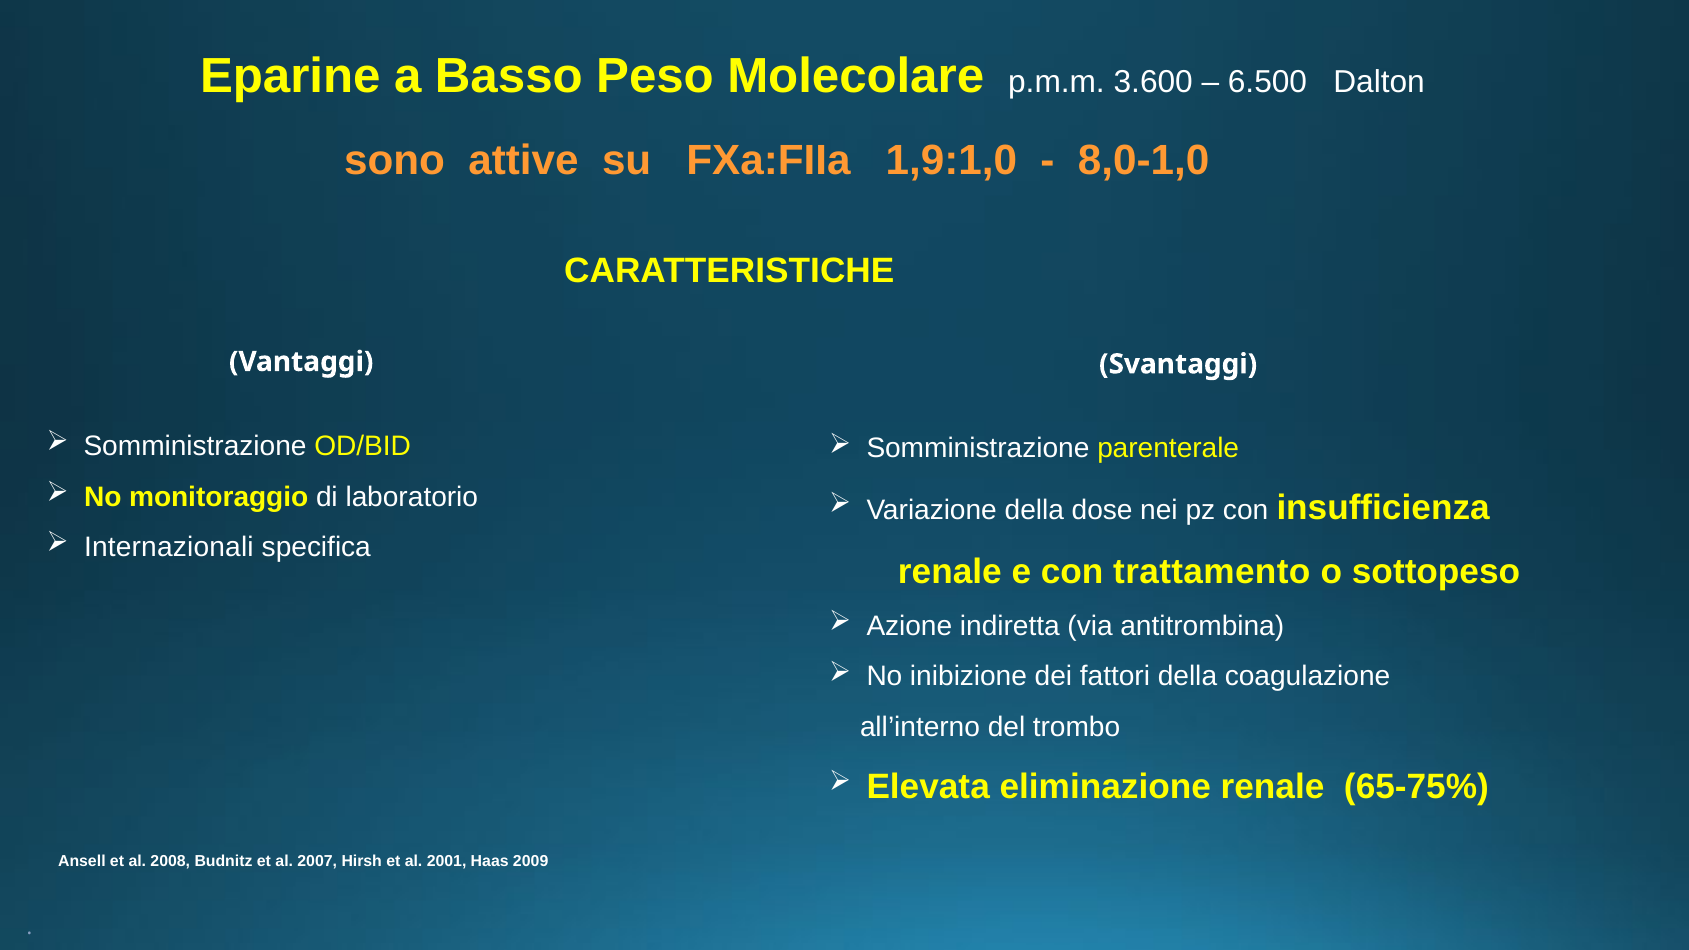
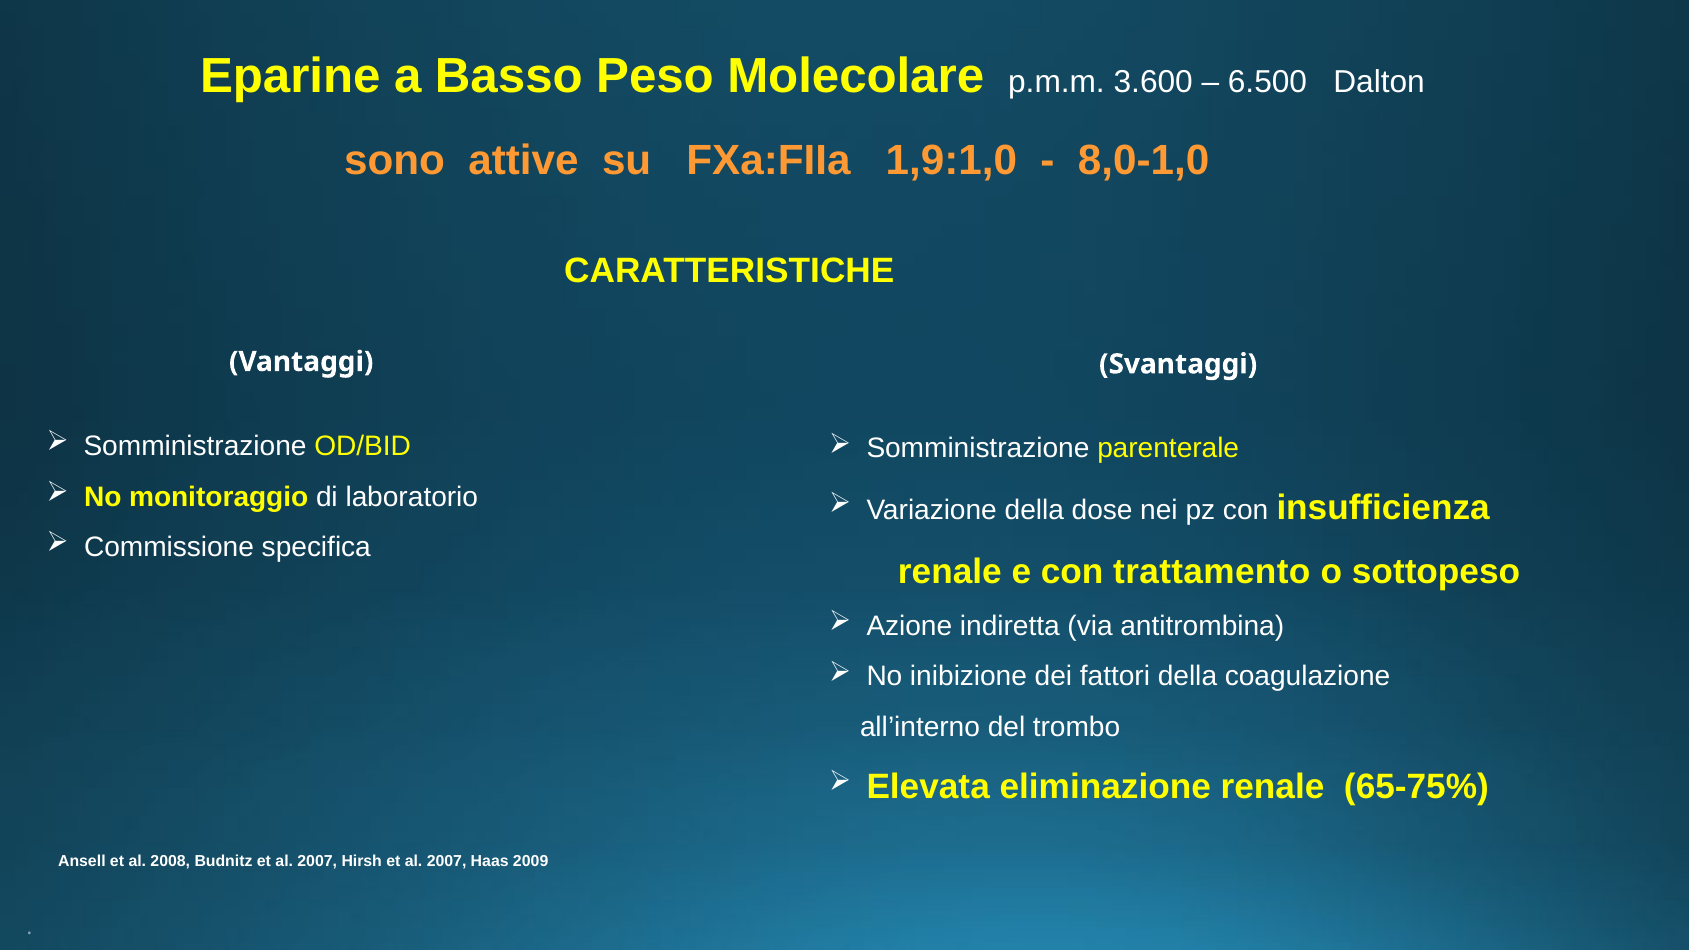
Internazionali: Internazionali -> Commissione (169, 547)
Hirsh et al 2001: 2001 -> 2007 (447, 862)
